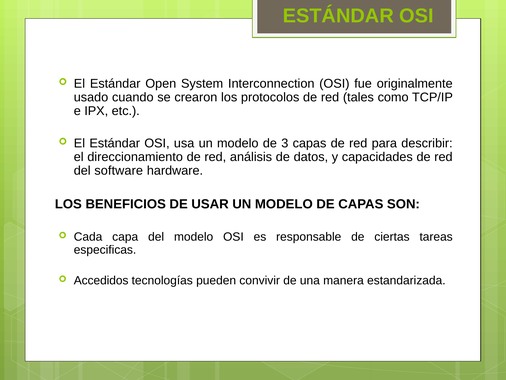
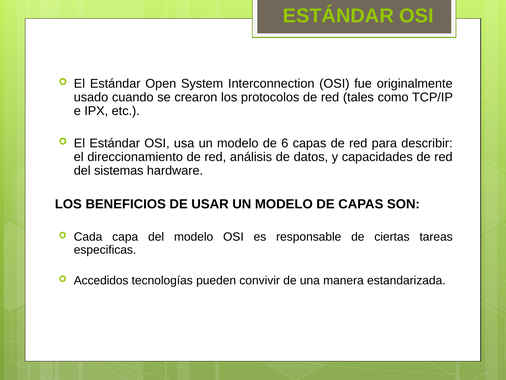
3: 3 -> 6 (285, 143)
software: software -> sistemas (119, 171)
